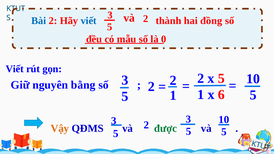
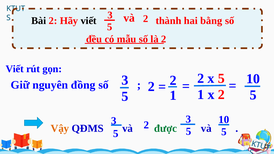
Bài colour: blue -> black (39, 21)
viết colour: blue -> black (89, 21)
đồng: đồng -> bằng (211, 21)
là 0: 0 -> 2 (164, 39)
bằng: bằng -> đồng (83, 85)
x 6: 6 -> 2 (221, 95)
